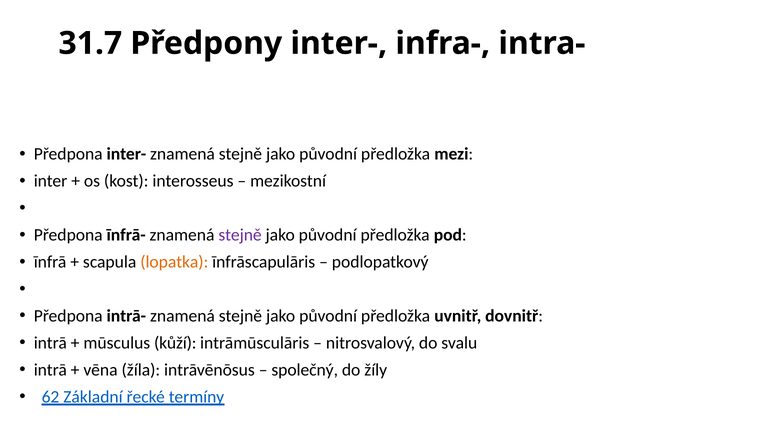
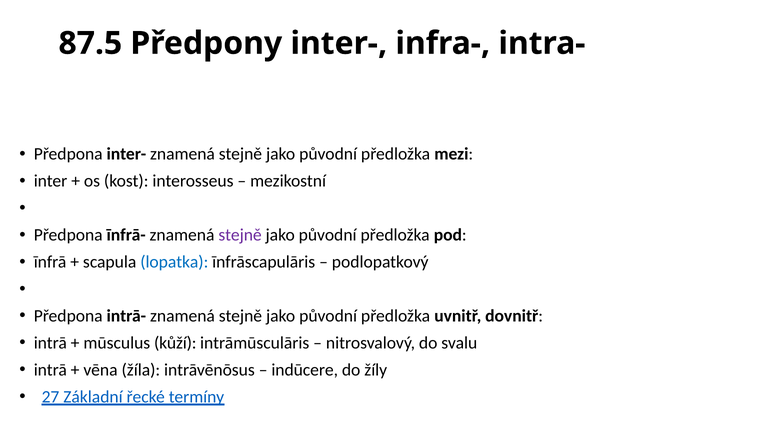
31.7: 31.7 -> 87.5 (90, 43)
lopatka colour: orange -> blue (174, 262)
společný: společný -> indūcere (305, 370)
62: 62 -> 27 (50, 397)
